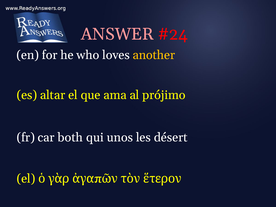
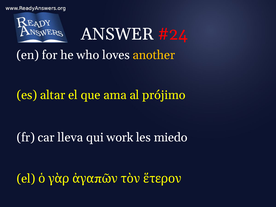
ANSWER colour: pink -> white (117, 34)
both: both -> lleva (70, 138)
unos: unos -> work (120, 138)
désert: désert -> miedo (171, 138)
